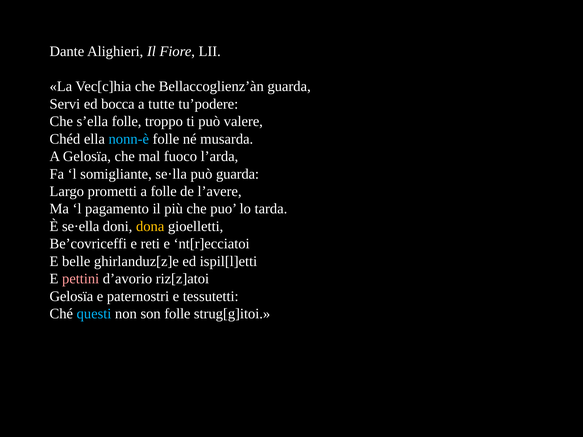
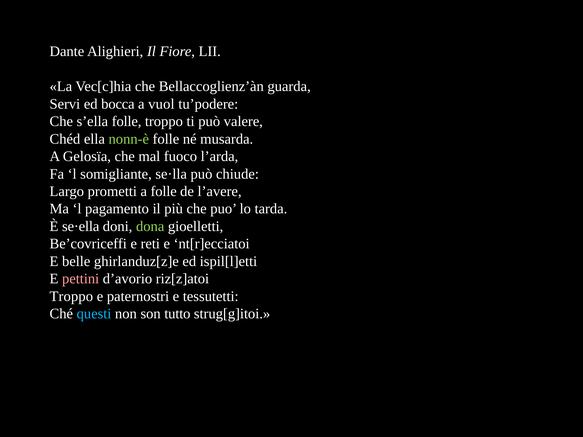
tutte: tutte -> vuol (161, 104)
nonn-è colour: light blue -> light green (129, 139)
può guarda: guarda -> chiude (237, 174)
dona colour: yellow -> light green (150, 226)
Gelosïa: Gelosïa -> Troppo (71, 296)
son folle: folle -> tutto (177, 314)
